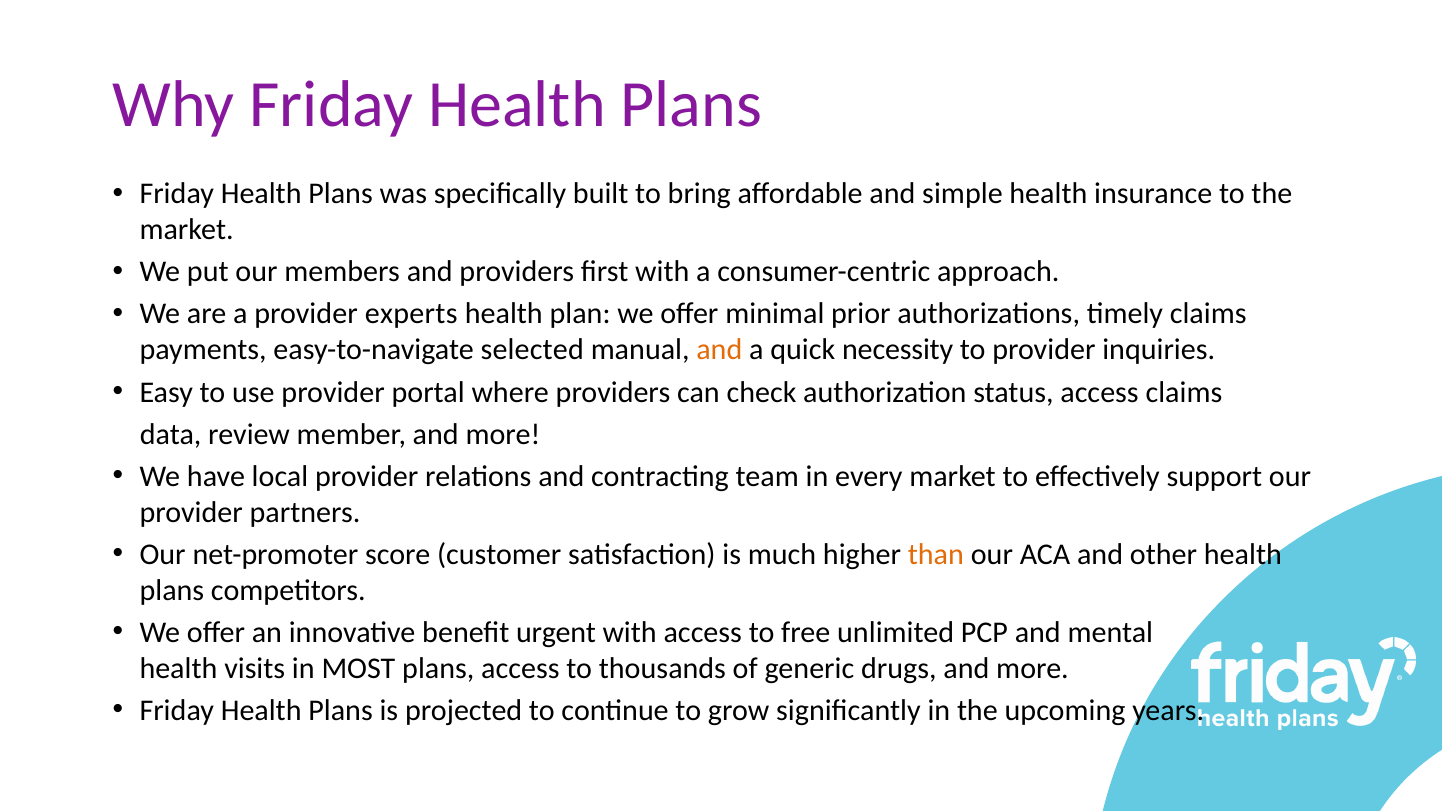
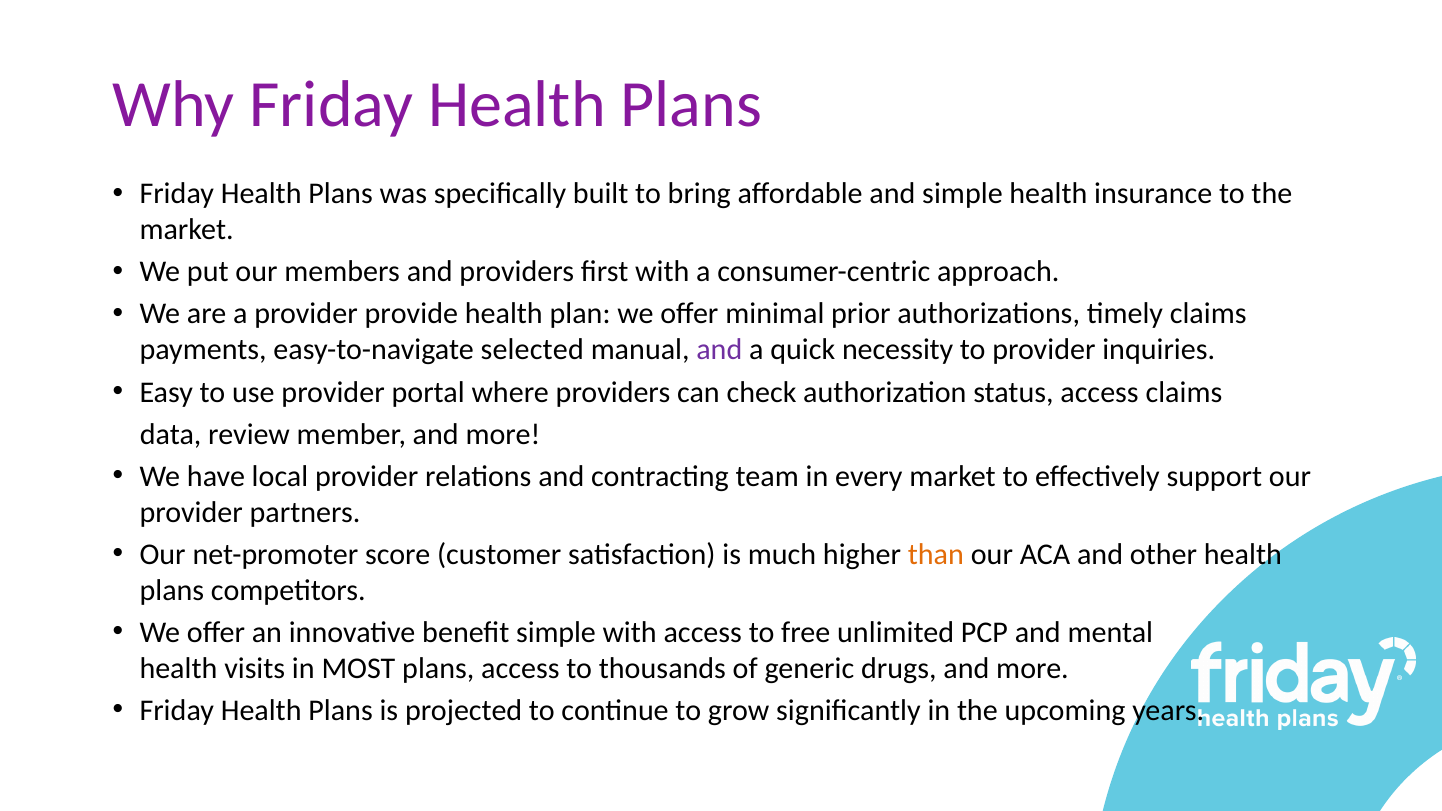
experts: experts -> provide (411, 314)
and colour: orange -> purple (719, 350)
benefit urgent: urgent -> simple (556, 633)
